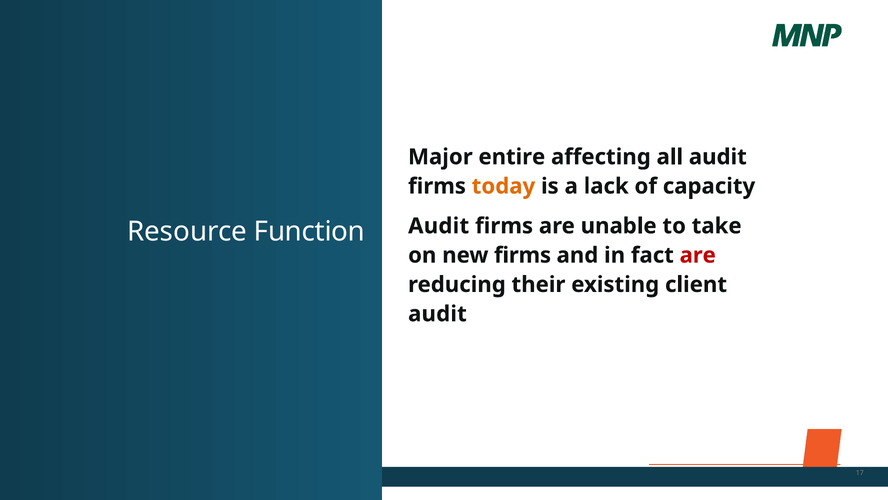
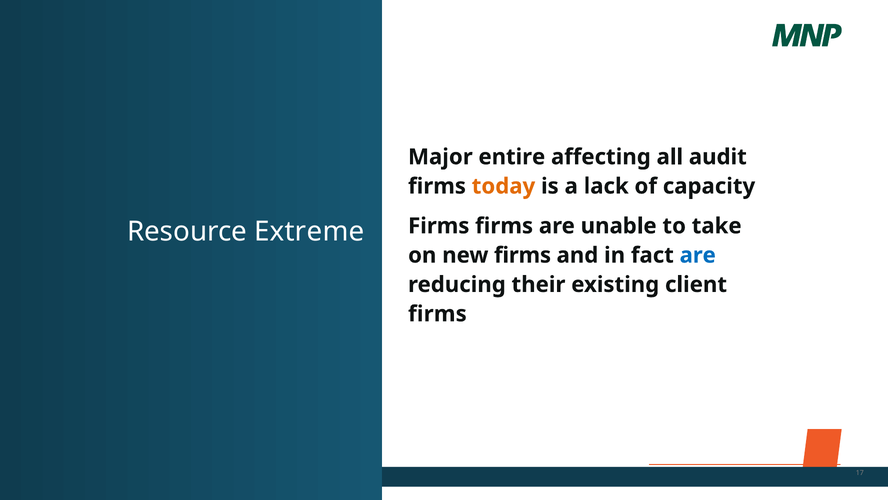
Audit: Audit -> Firms (439, 226)
Function: Function -> Extreme (309, 231)
are colour: red -> blue (698, 255)
audit: audit -> firms (437, 314)
